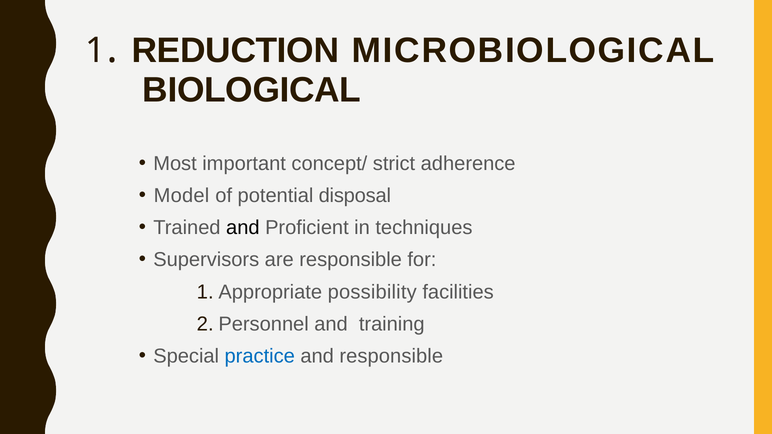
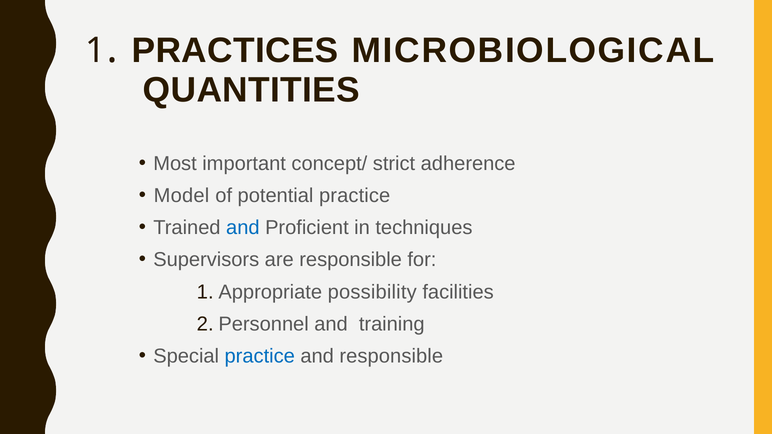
REDUCTION: REDUCTION -> PRACTICES (235, 51)
BIOLOGICAL: BIOLOGICAL -> QUANTITIES (251, 90)
potential disposal: disposal -> practice (355, 196)
and colour: black -> blue (243, 228)
